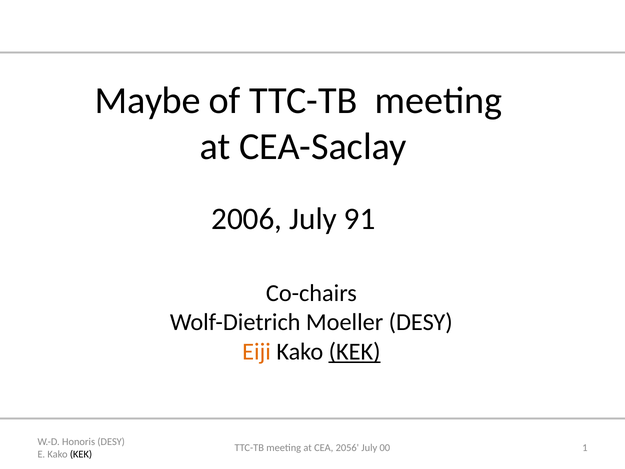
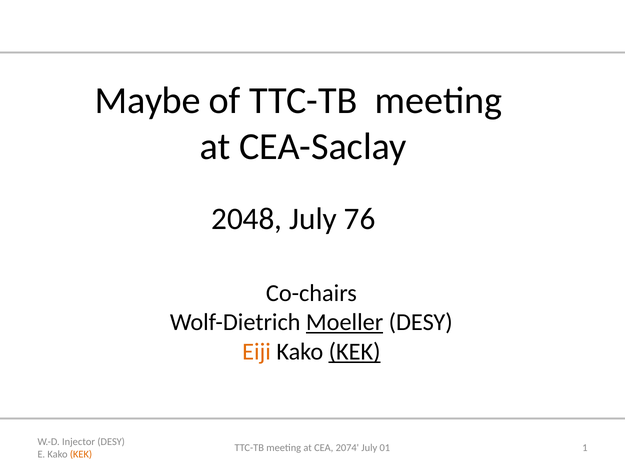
2006: 2006 -> 2048 (247, 219)
91: 91 -> 76 (360, 219)
Moeller underline: none -> present (345, 322)
Honoris: Honoris -> Injector (79, 441)
2056: 2056 -> 2074 (347, 448)
00: 00 -> 01 (385, 448)
KEK colour: black -> orange (81, 454)
